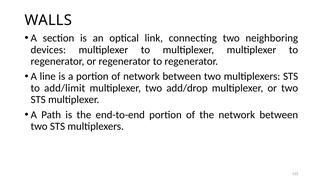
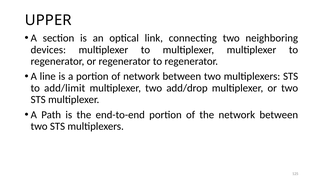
WALLS: WALLS -> UPPER (48, 20)
